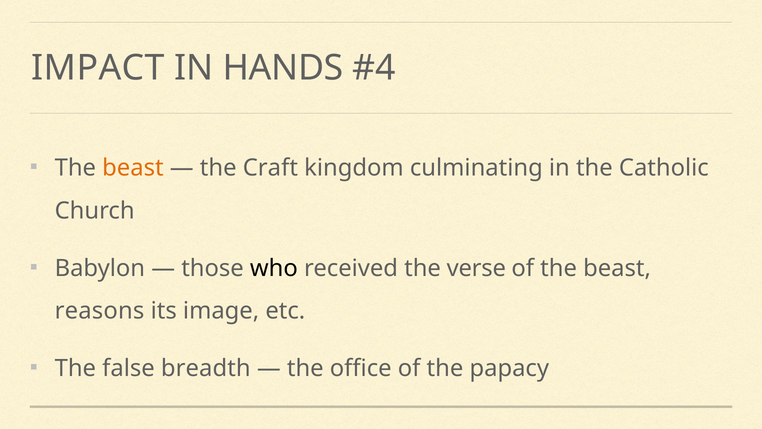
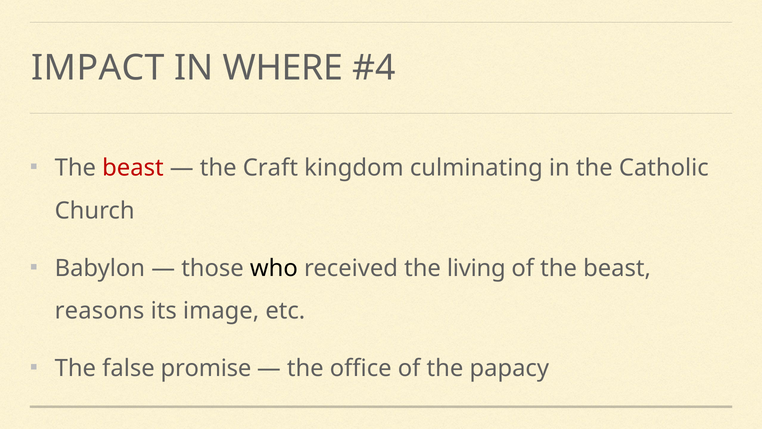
HANDS: HANDS -> WHERE (283, 68)
beast colour: orange -> red (133, 168)
verse: verse -> living (476, 268)
breadth: breadth -> promise (206, 368)
